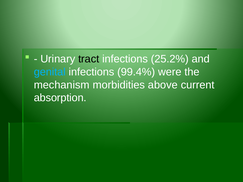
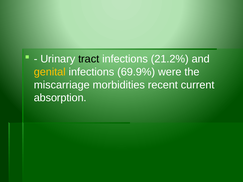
25.2%: 25.2% -> 21.2% (170, 59)
genital colour: light blue -> yellow (50, 72)
99.4%: 99.4% -> 69.9% (136, 72)
mechanism: mechanism -> miscarriage (62, 85)
above: above -> recent (163, 85)
